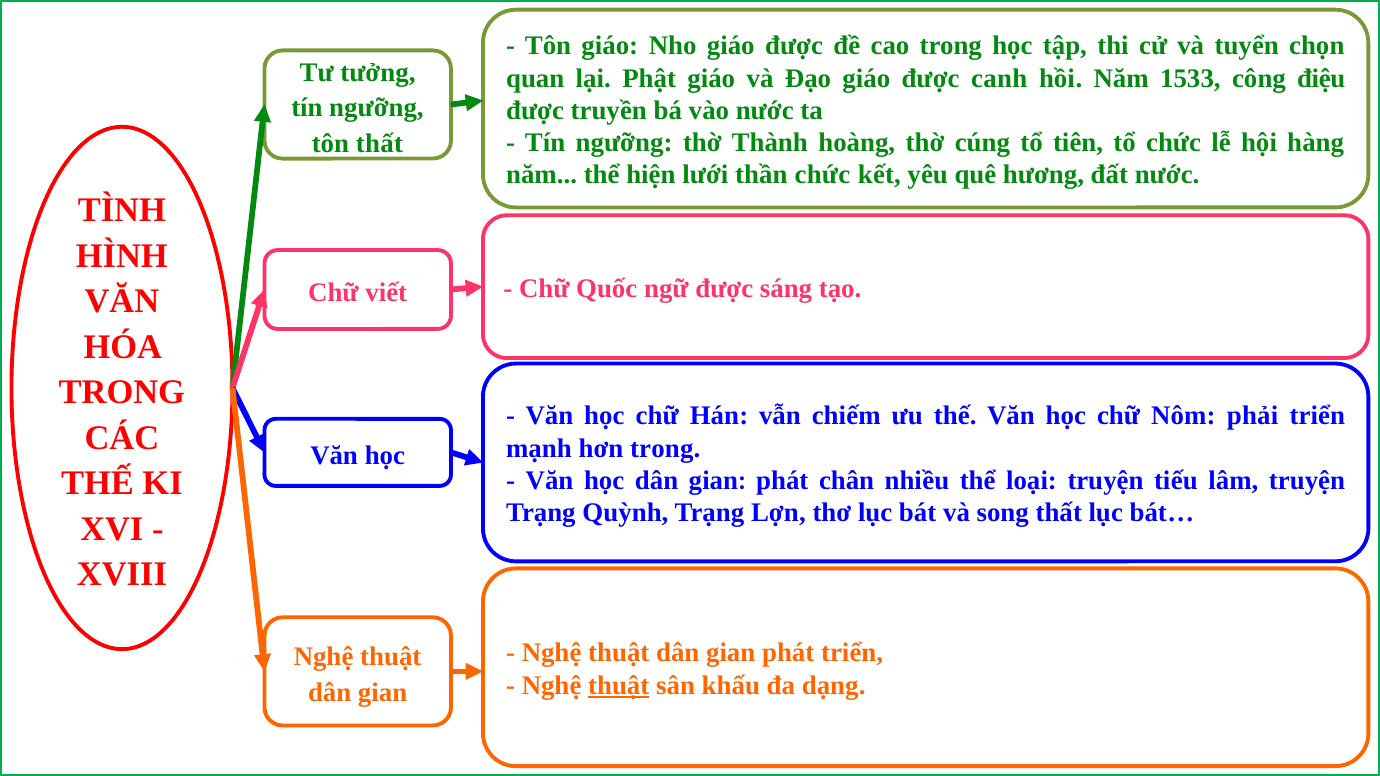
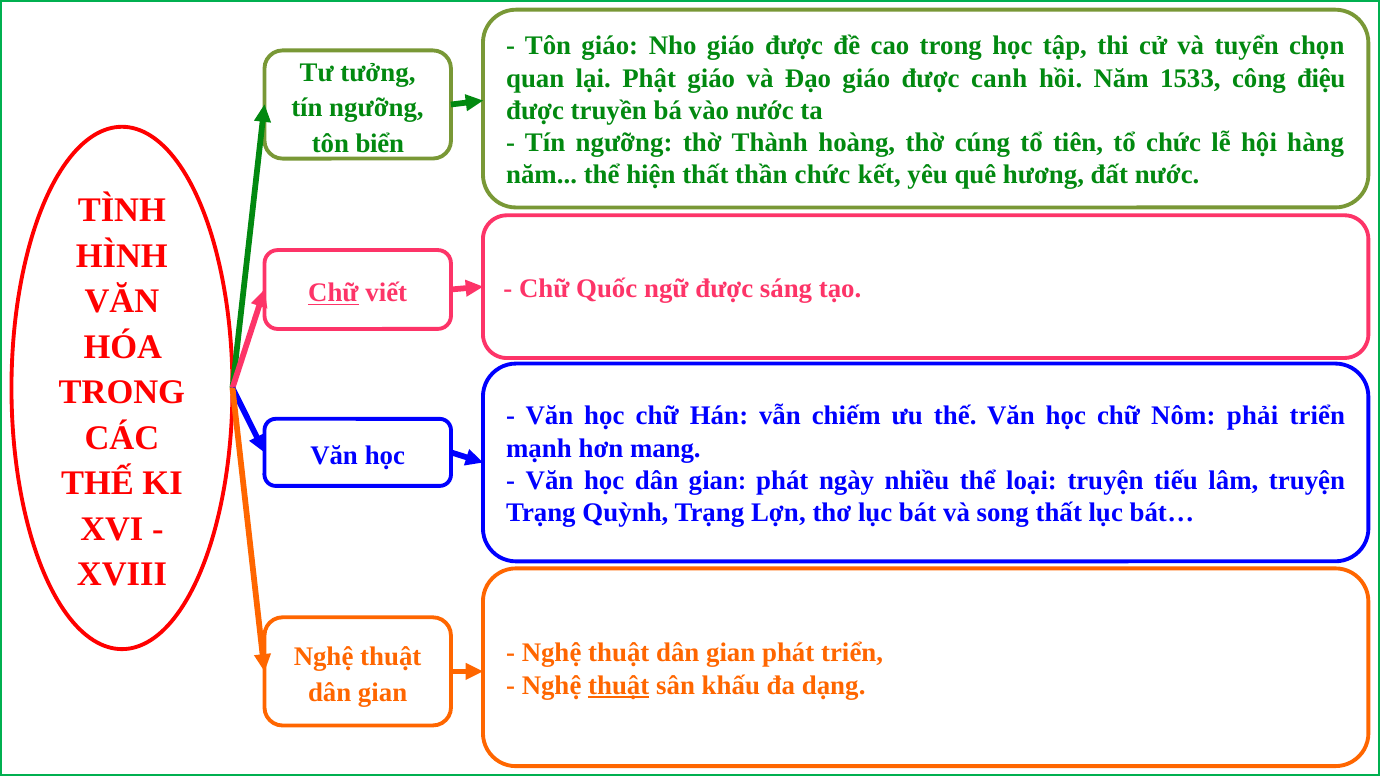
tôn thất: thất -> biển (380, 143)
hiện lưới: lưới -> thất (705, 175)
Chữ underline: none -> present (333, 293)
hơn trong: trong -> mang (665, 448)
chân: chân -> ngày (847, 481)
